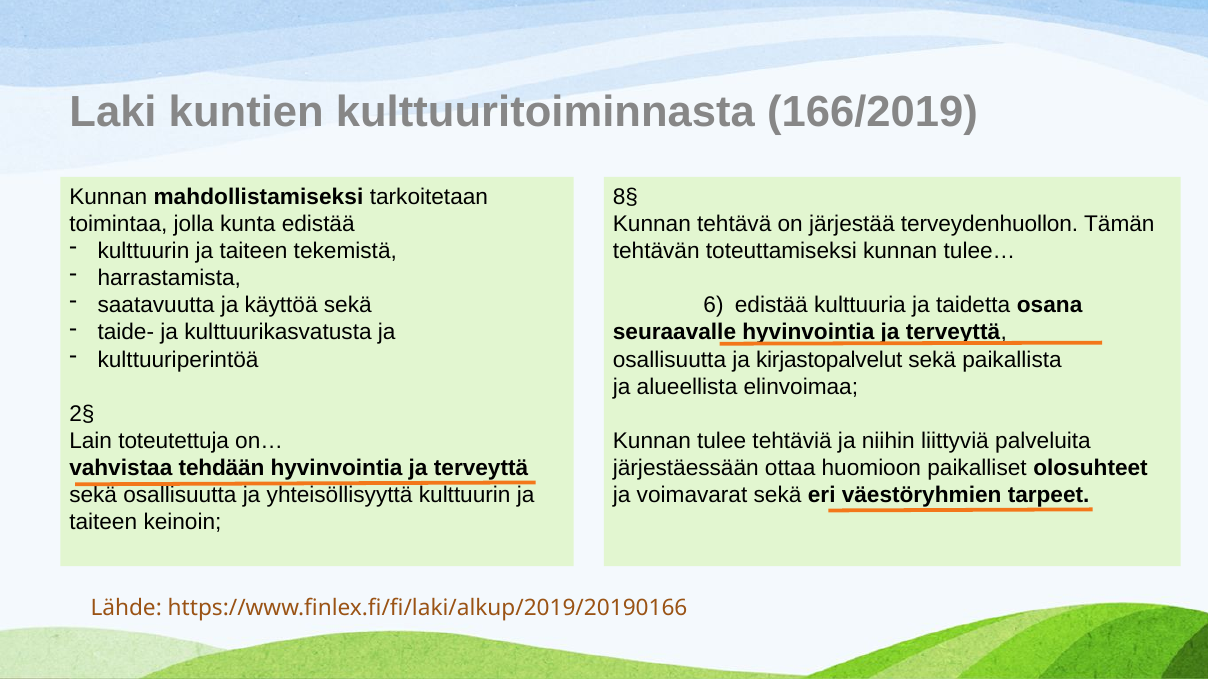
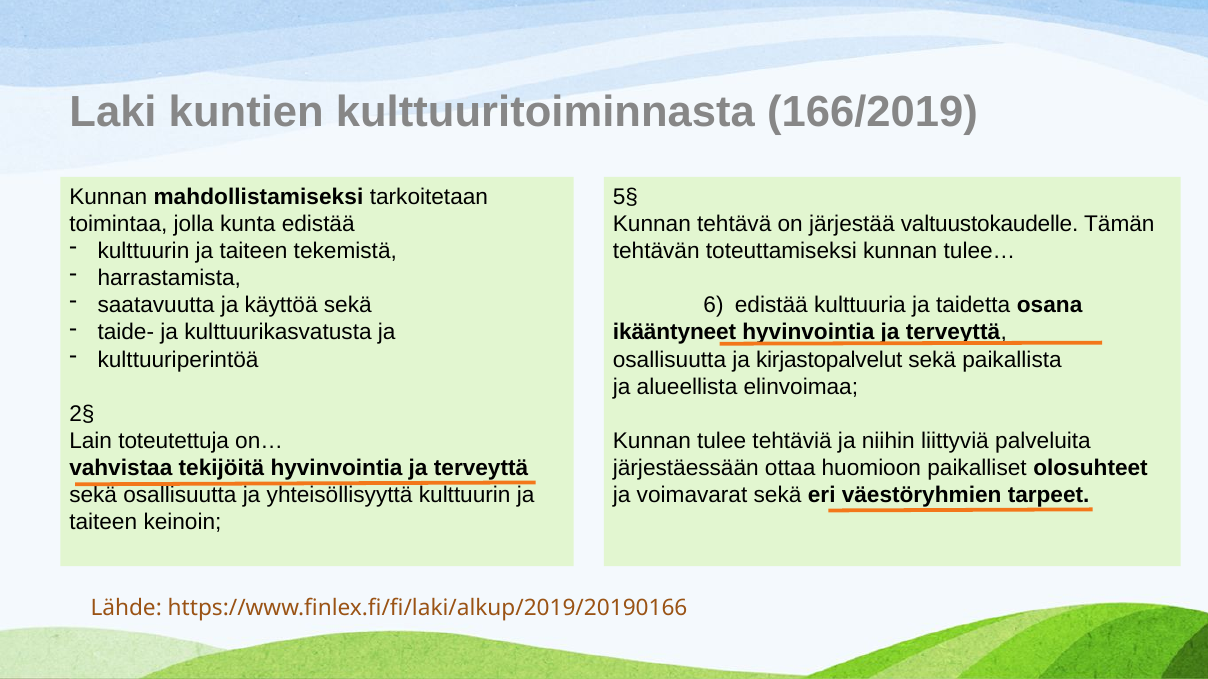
8§: 8§ -> 5§ (625, 197)
terveydenhuollon: terveydenhuollon -> valtuustokaudelle (990, 224)
seuraavalle: seuraavalle -> ikääntyneet (675, 333)
tehdään: tehdään -> tekijöitä (221, 469)
